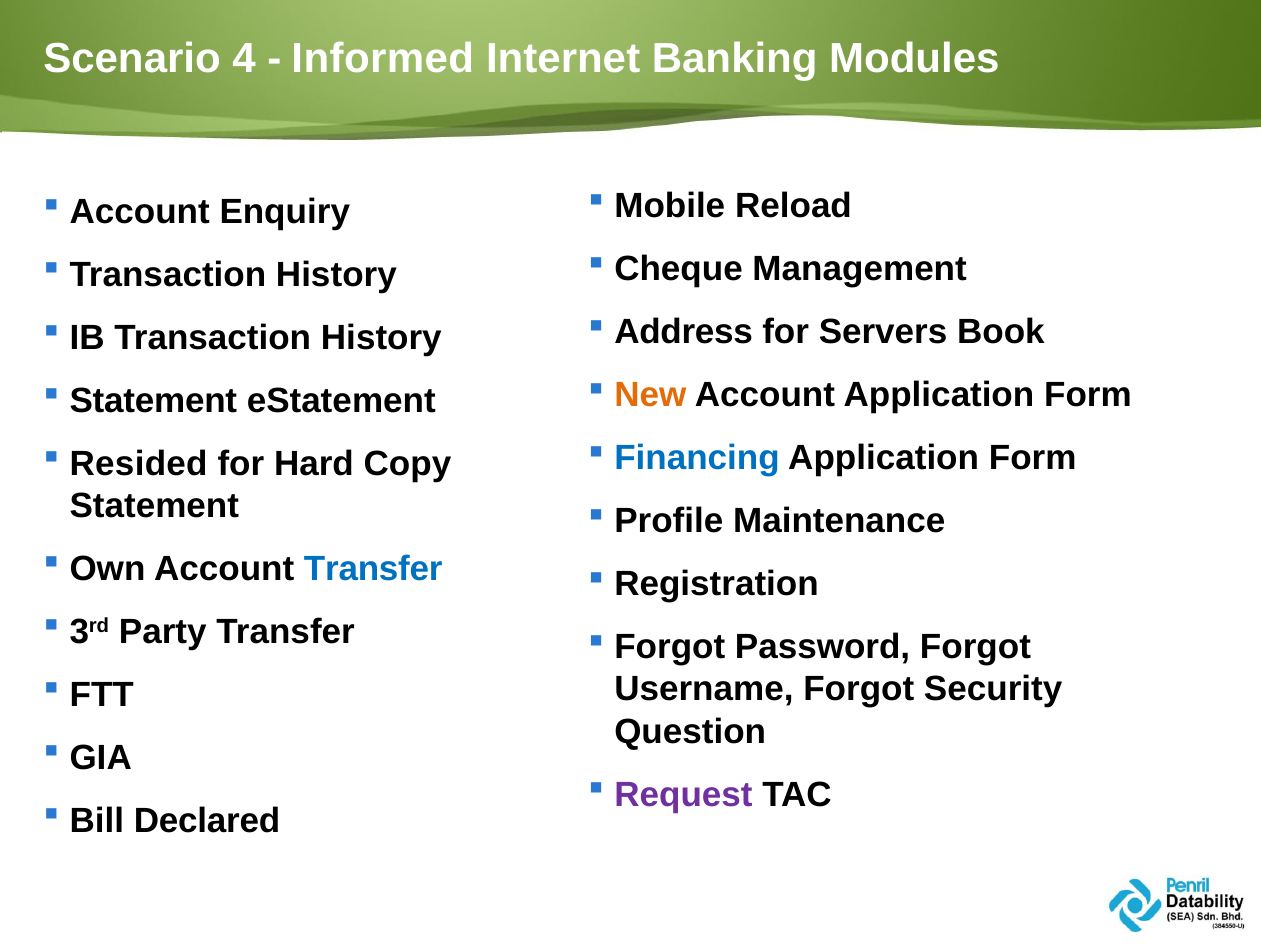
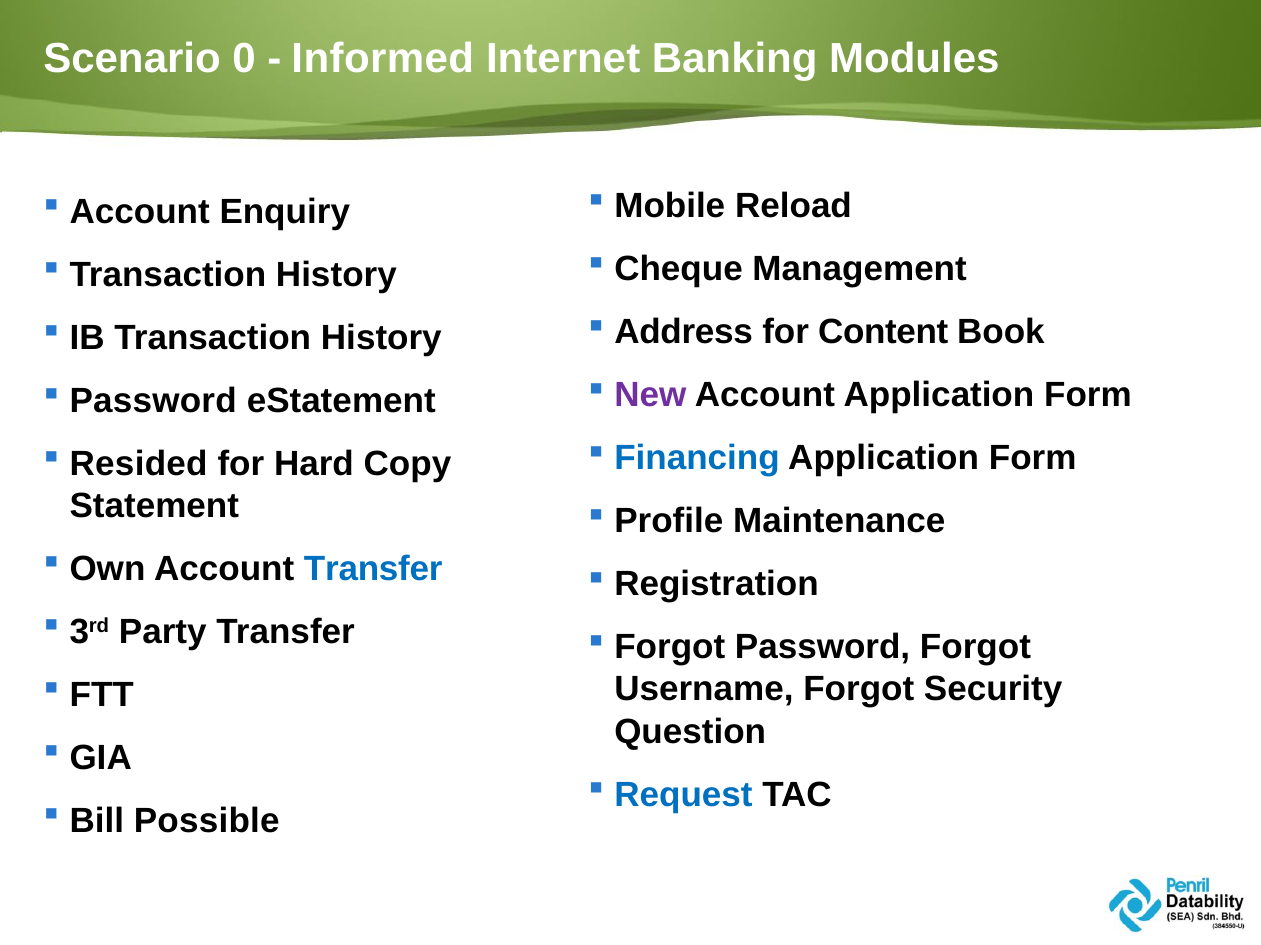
4: 4 -> 0 (244, 58)
Servers: Servers -> Content (883, 333)
New colour: orange -> purple (650, 396)
Statement: Statement -> Password (153, 401)
Request colour: purple -> blue (683, 795)
Declared: Declared -> Possible (207, 821)
